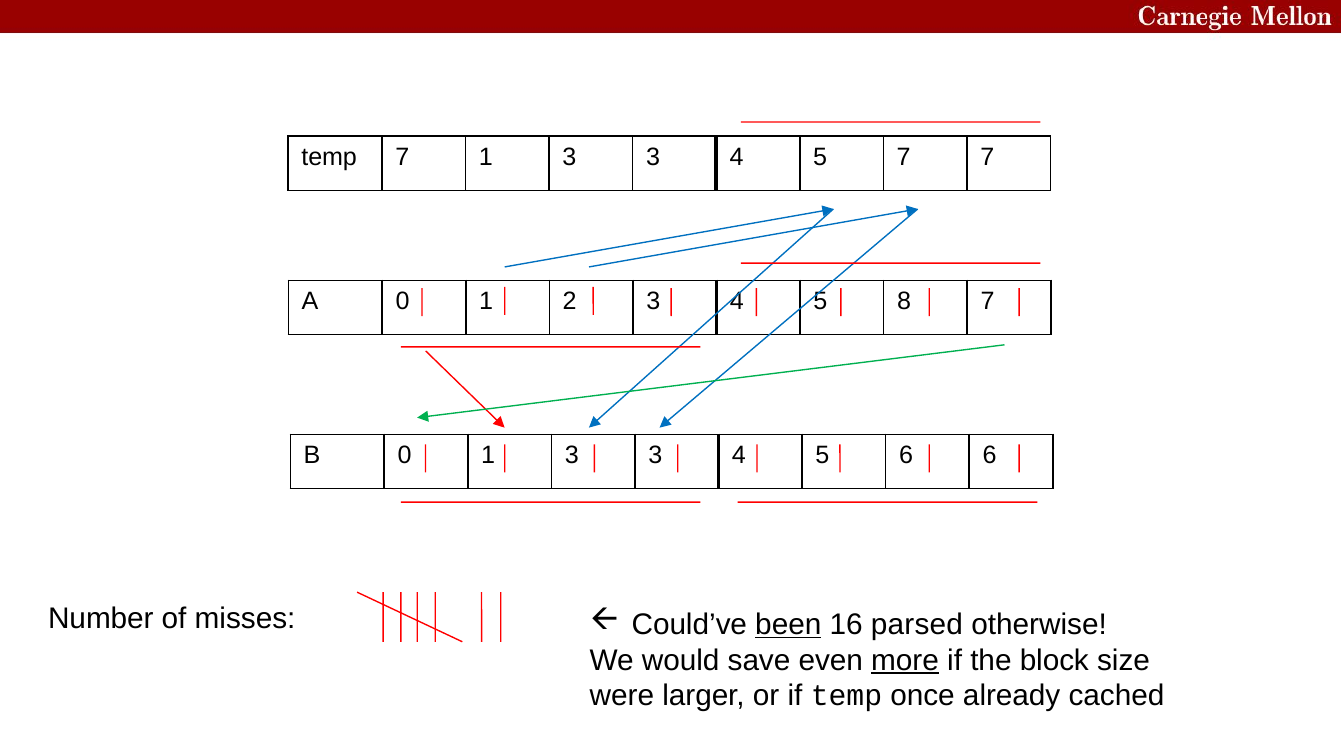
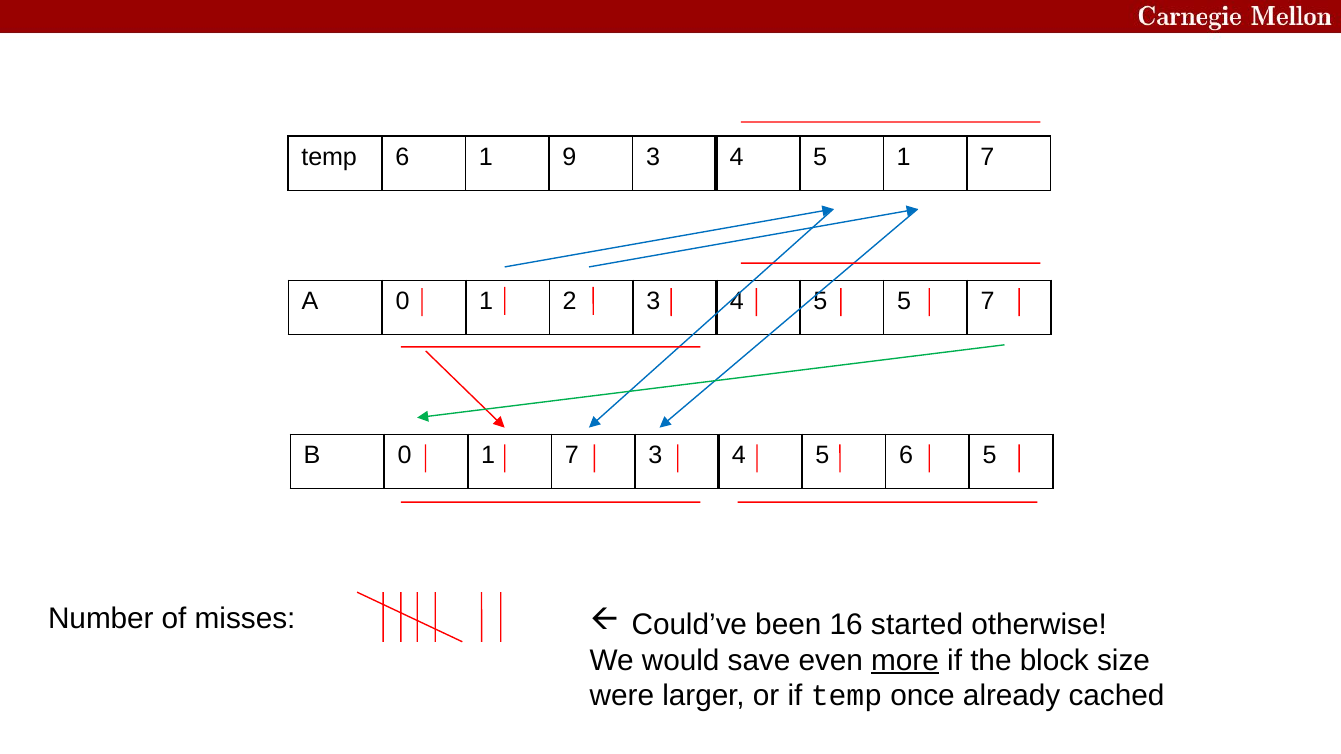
temp 7: 7 -> 6 (402, 157)
3: 3 -> 9 (569, 157)
5 7: 7 -> 1 (904, 157)
5 8: 8 -> 5 (904, 301)
0 1 3: 3 -> 7 (572, 456)
6 6: 6 -> 5 (990, 456)
been underline: present -> none (788, 625)
parsed: parsed -> started (917, 625)
